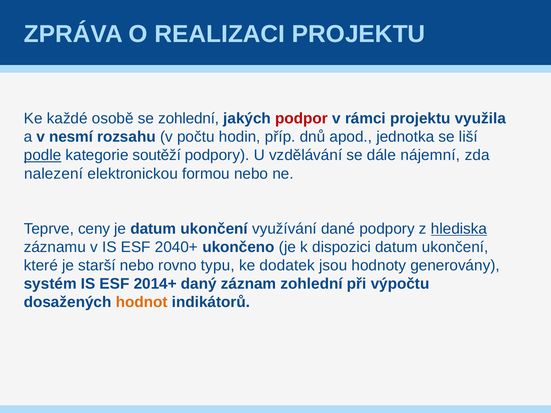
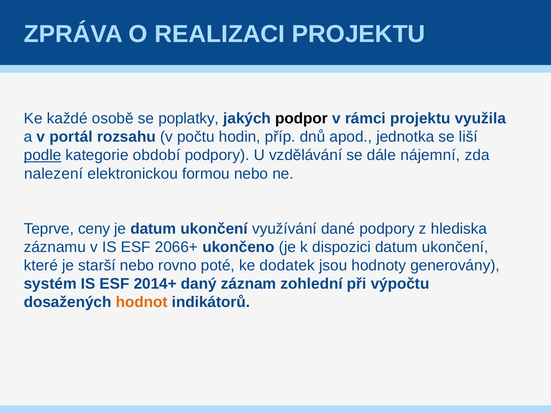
se zohlední: zohlední -> poplatky (189, 119)
podpor colour: red -> black (302, 119)
nesmí: nesmí -> portál (71, 137)
soutěží: soutěží -> období (157, 155)
hlediska underline: present -> none (459, 229)
2040+: 2040+ -> 2066+ (176, 247)
typu: typu -> poté (218, 266)
